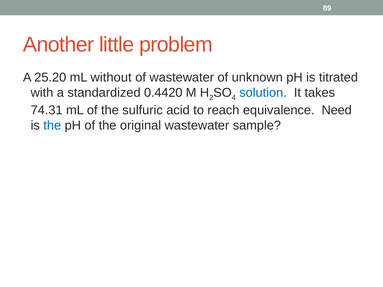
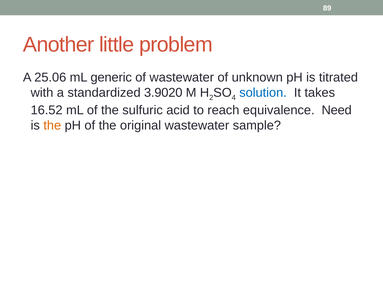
25.20: 25.20 -> 25.06 (50, 77)
without: without -> generic (111, 77)
0.4420: 0.4420 -> 3.9020 (163, 93)
74.31: 74.31 -> 16.52 (47, 110)
the colour: blue -> orange (52, 126)
